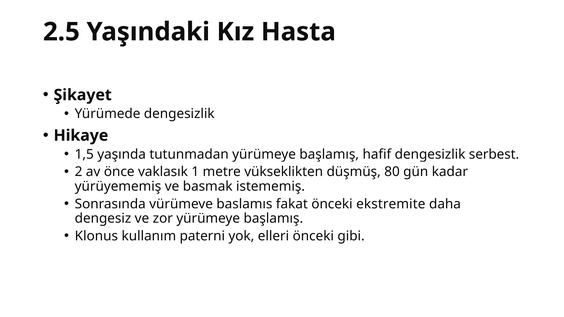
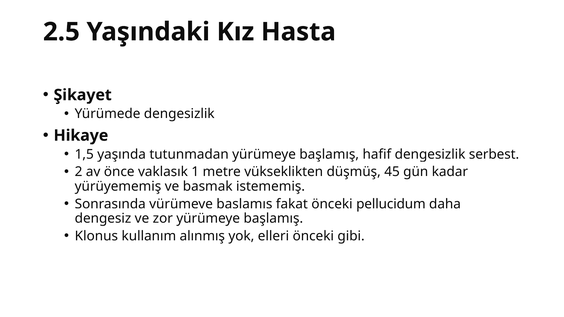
80: 80 -> 45 (392, 172)
ekstremite: ekstremite -> pellucidum (391, 204)
paterni: paterni -> alınmış (202, 236)
